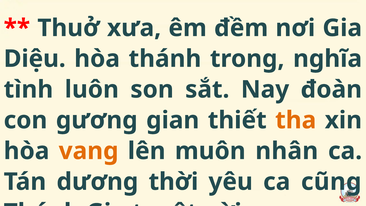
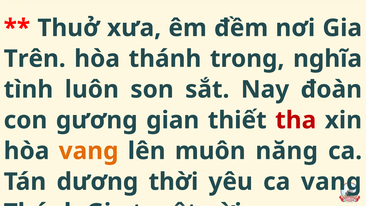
Diệu: Diệu -> Trên (35, 59)
tha colour: orange -> red (296, 120)
nhân: nhân -> năng (287, 151)
ca cũng: cũng -> vang (331, 182)
